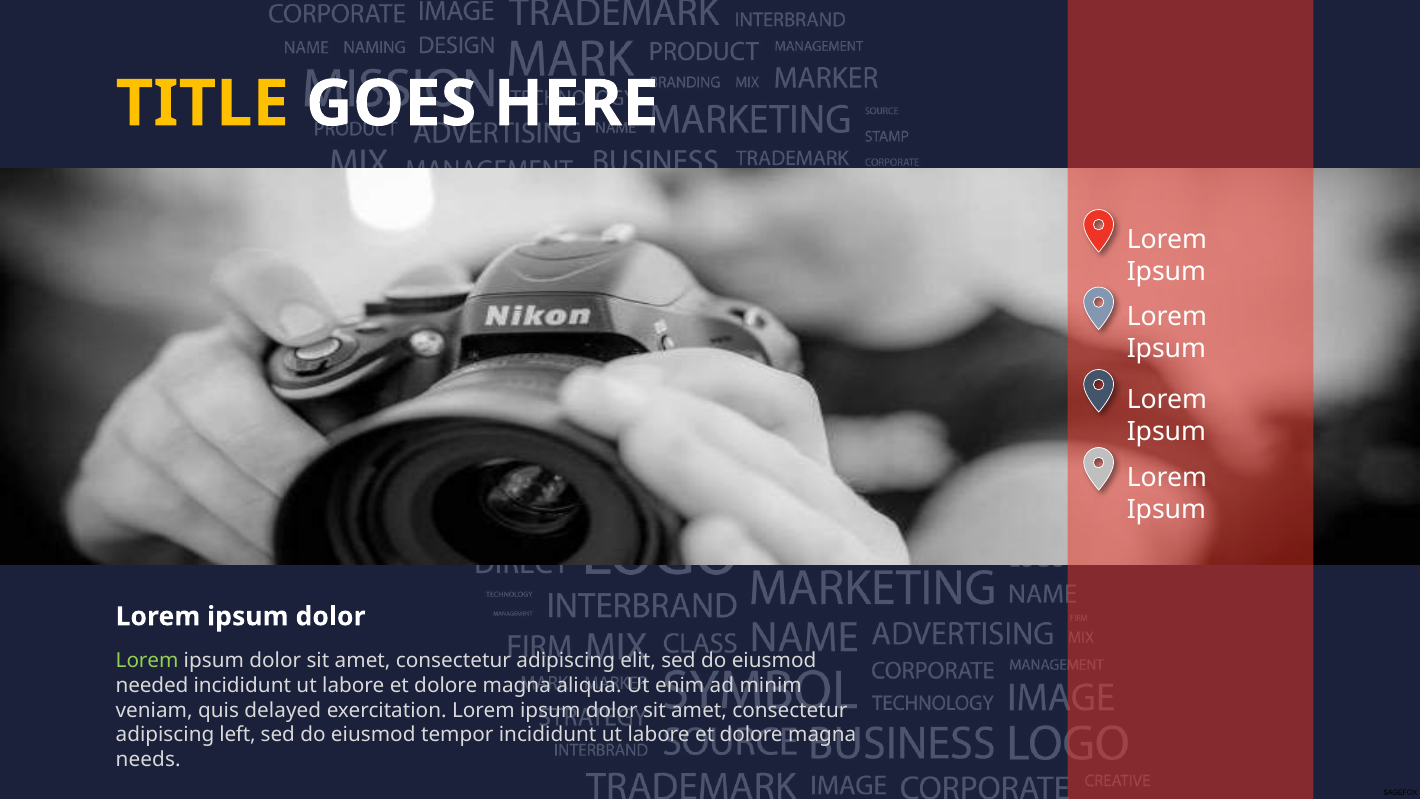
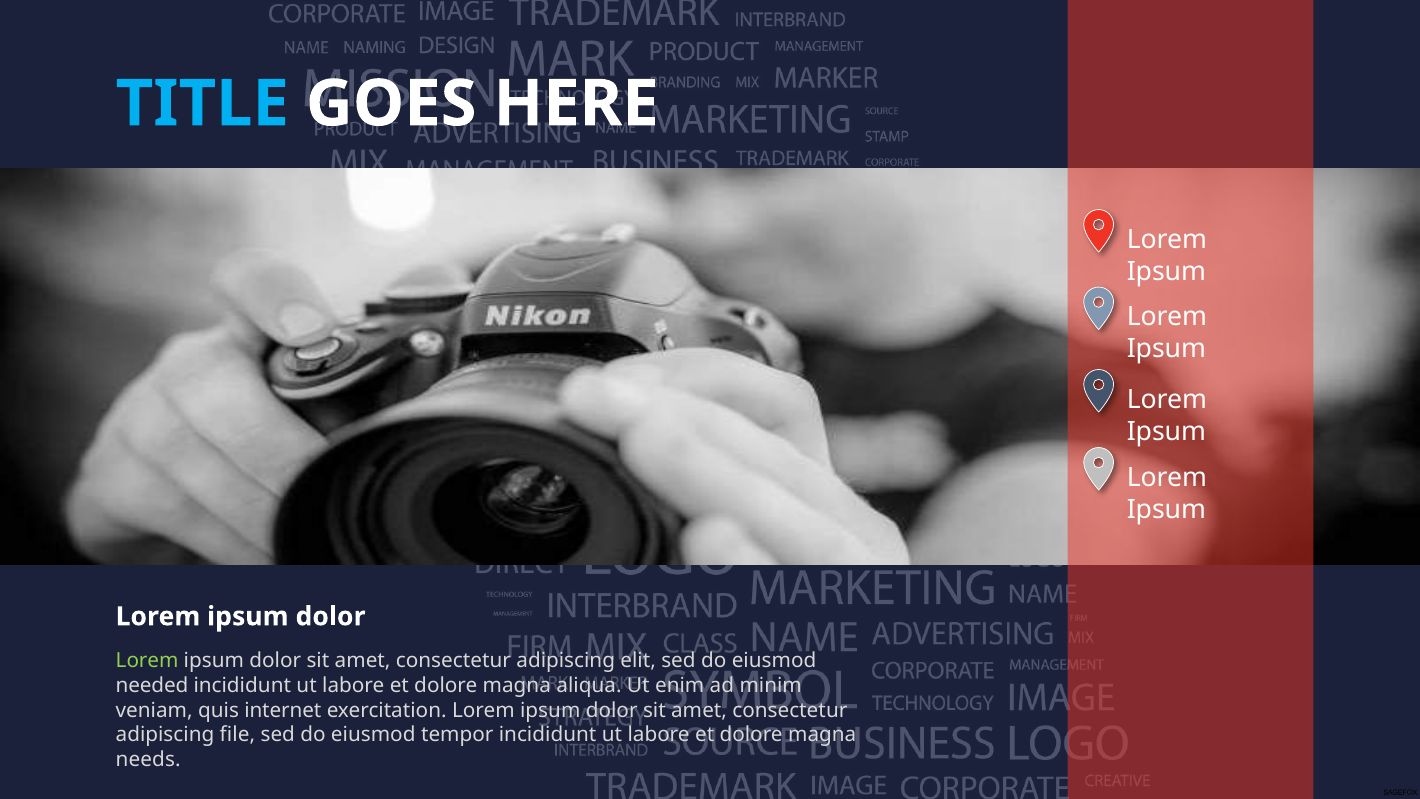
TITLE colour: yellow -> light blue (202, 104)
delayed: delayed -> internet (283, 710)
left: left -> file (237, 735)
